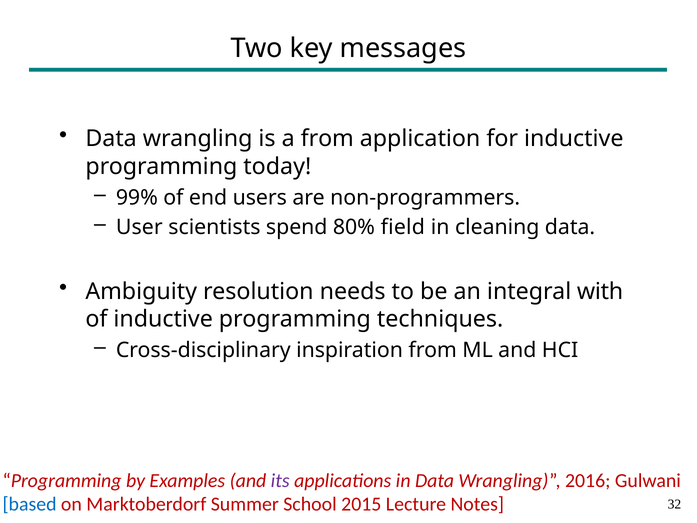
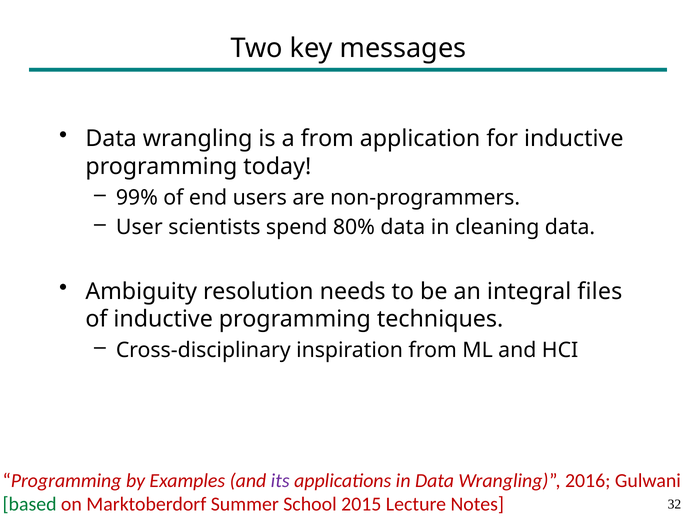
80% field: field -> data (403, 227)
with: with -> files (600, 291)
based colour: blue -> green (30, 504)
